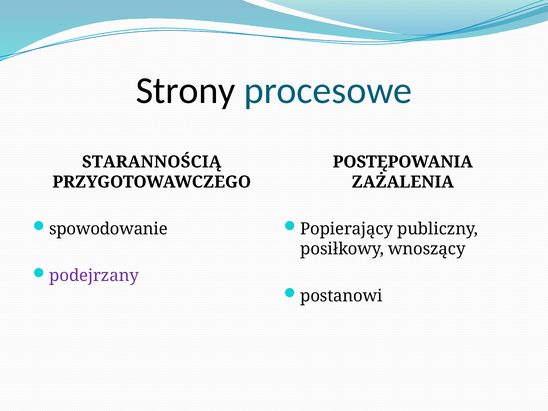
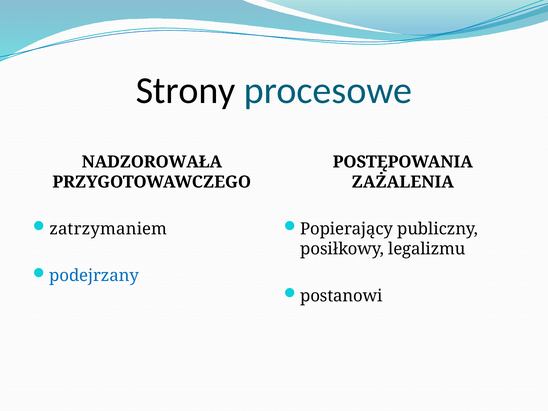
STARANNOŚCIĄ: STARANNOŚCIĄ -> NADZOROWAŁA (152, 162)
spowodowanie: spowodowanie -> zatrzymaniem (108, 229)
wnoszący: wnoszący -> legalizmu (427, 249)
podejrzany colour: purple -> blue (94, 276)
